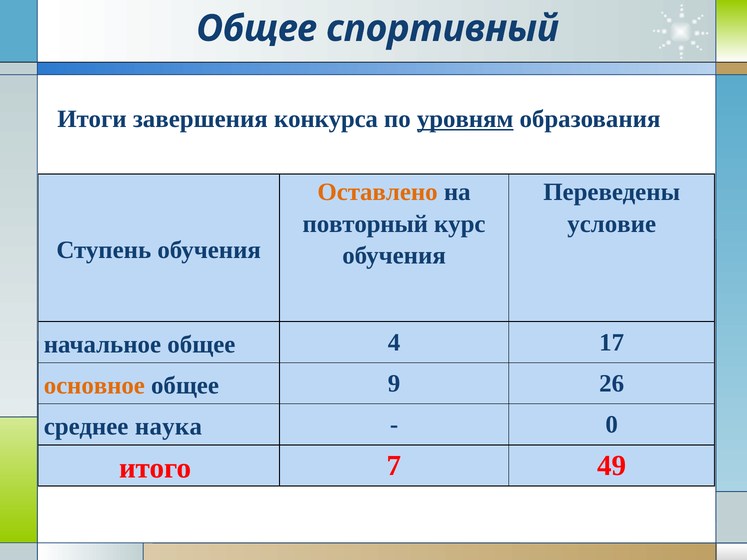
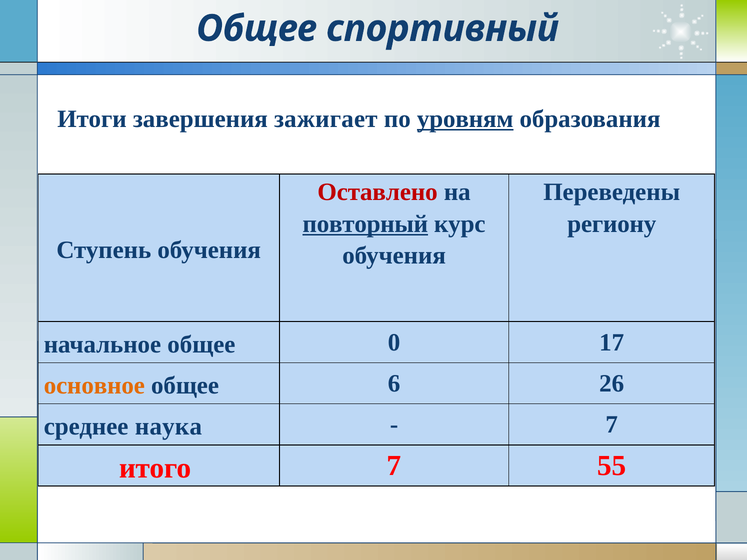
конкурса: конкурса -> зажигает (326, 119)
Оставлено colour: orange -> red (378, 192)
повторный underline: none -> present (365, 224)
условие: условие -> региону (612, 224)
4: 4 -> 0 (394, 343)
9: 9 -> 6 (394, 384)
0: 0 -> 7 (612, 425)
49: 49 -> 55 (612, 466)
